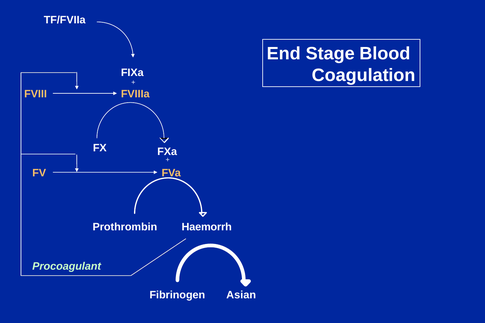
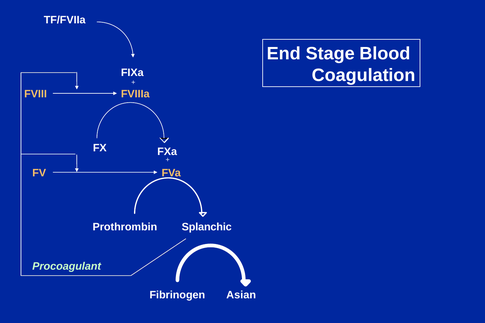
Haemorrh: Haemorrh -> Splanchic (207, 227)
